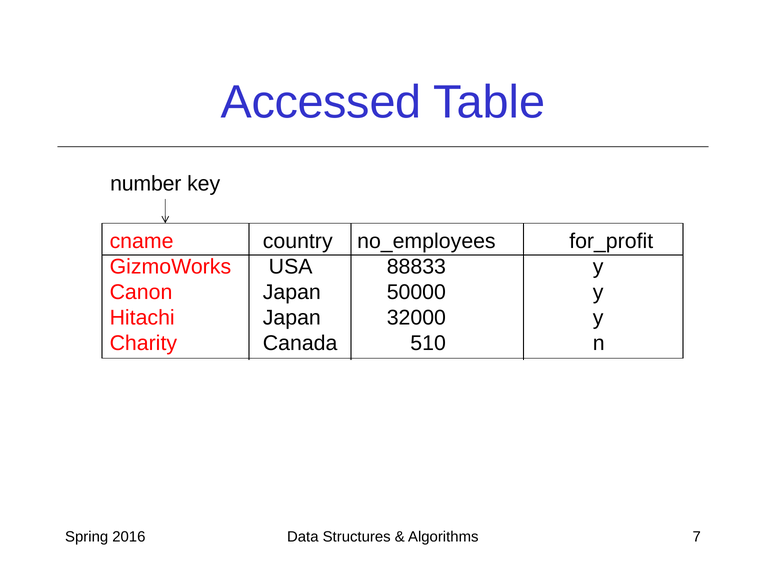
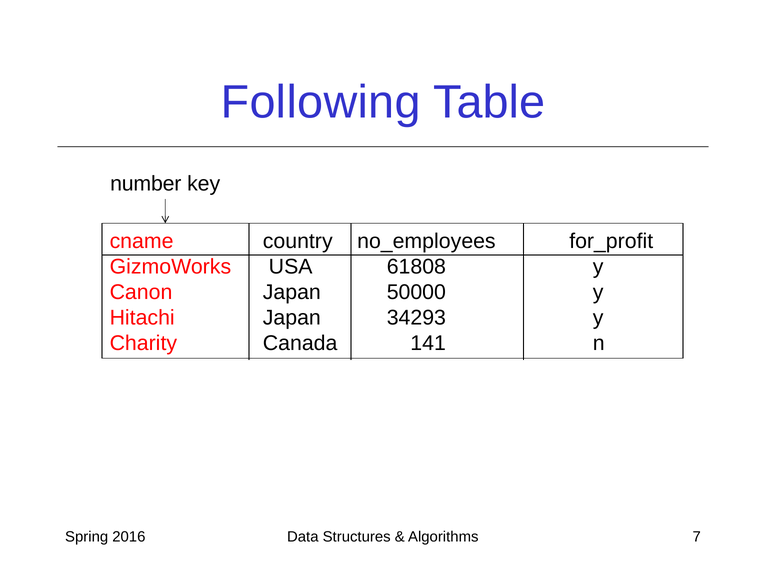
Accessed: Accessed -> Following (321, 102)
88833: 88833 -> 61808 (416, 267)
32000: 32000 -> 34293 (416, 318)
510: 510 -> 141 (428, 344)
